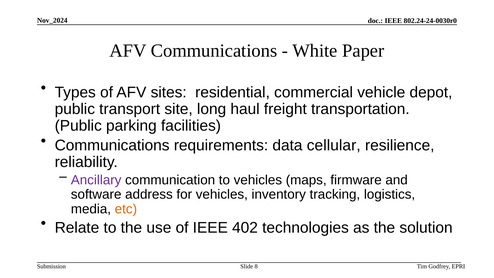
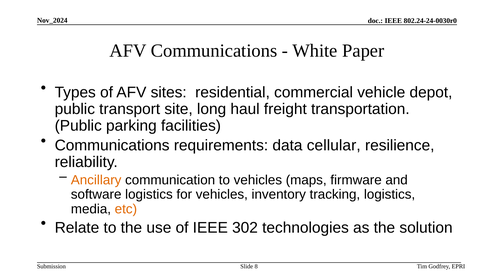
Ancillary colour: purple -> orange (96, 180)
software address: address -> logistics (149, 194)
402: 402 -> 302 (245, 228)
